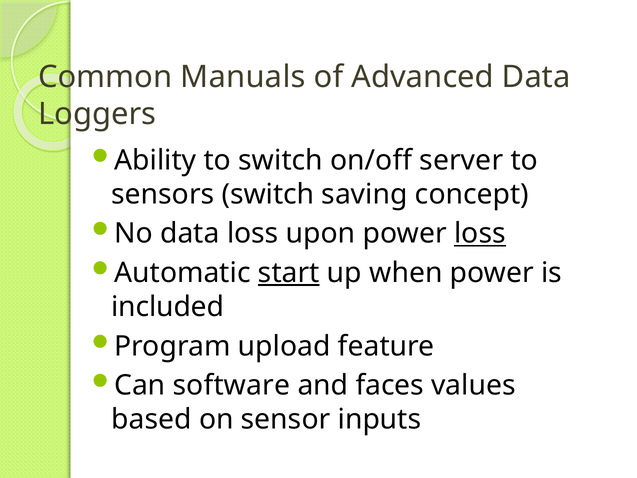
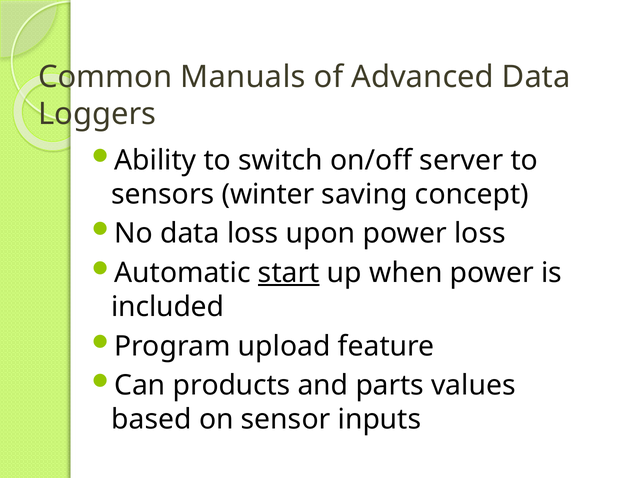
sensors switch: switch -> winter (268, 194)
loss underline: present -> none (480, 233)
software: software -> products (232, 385)
faces: faces -> parts (390, 385)
